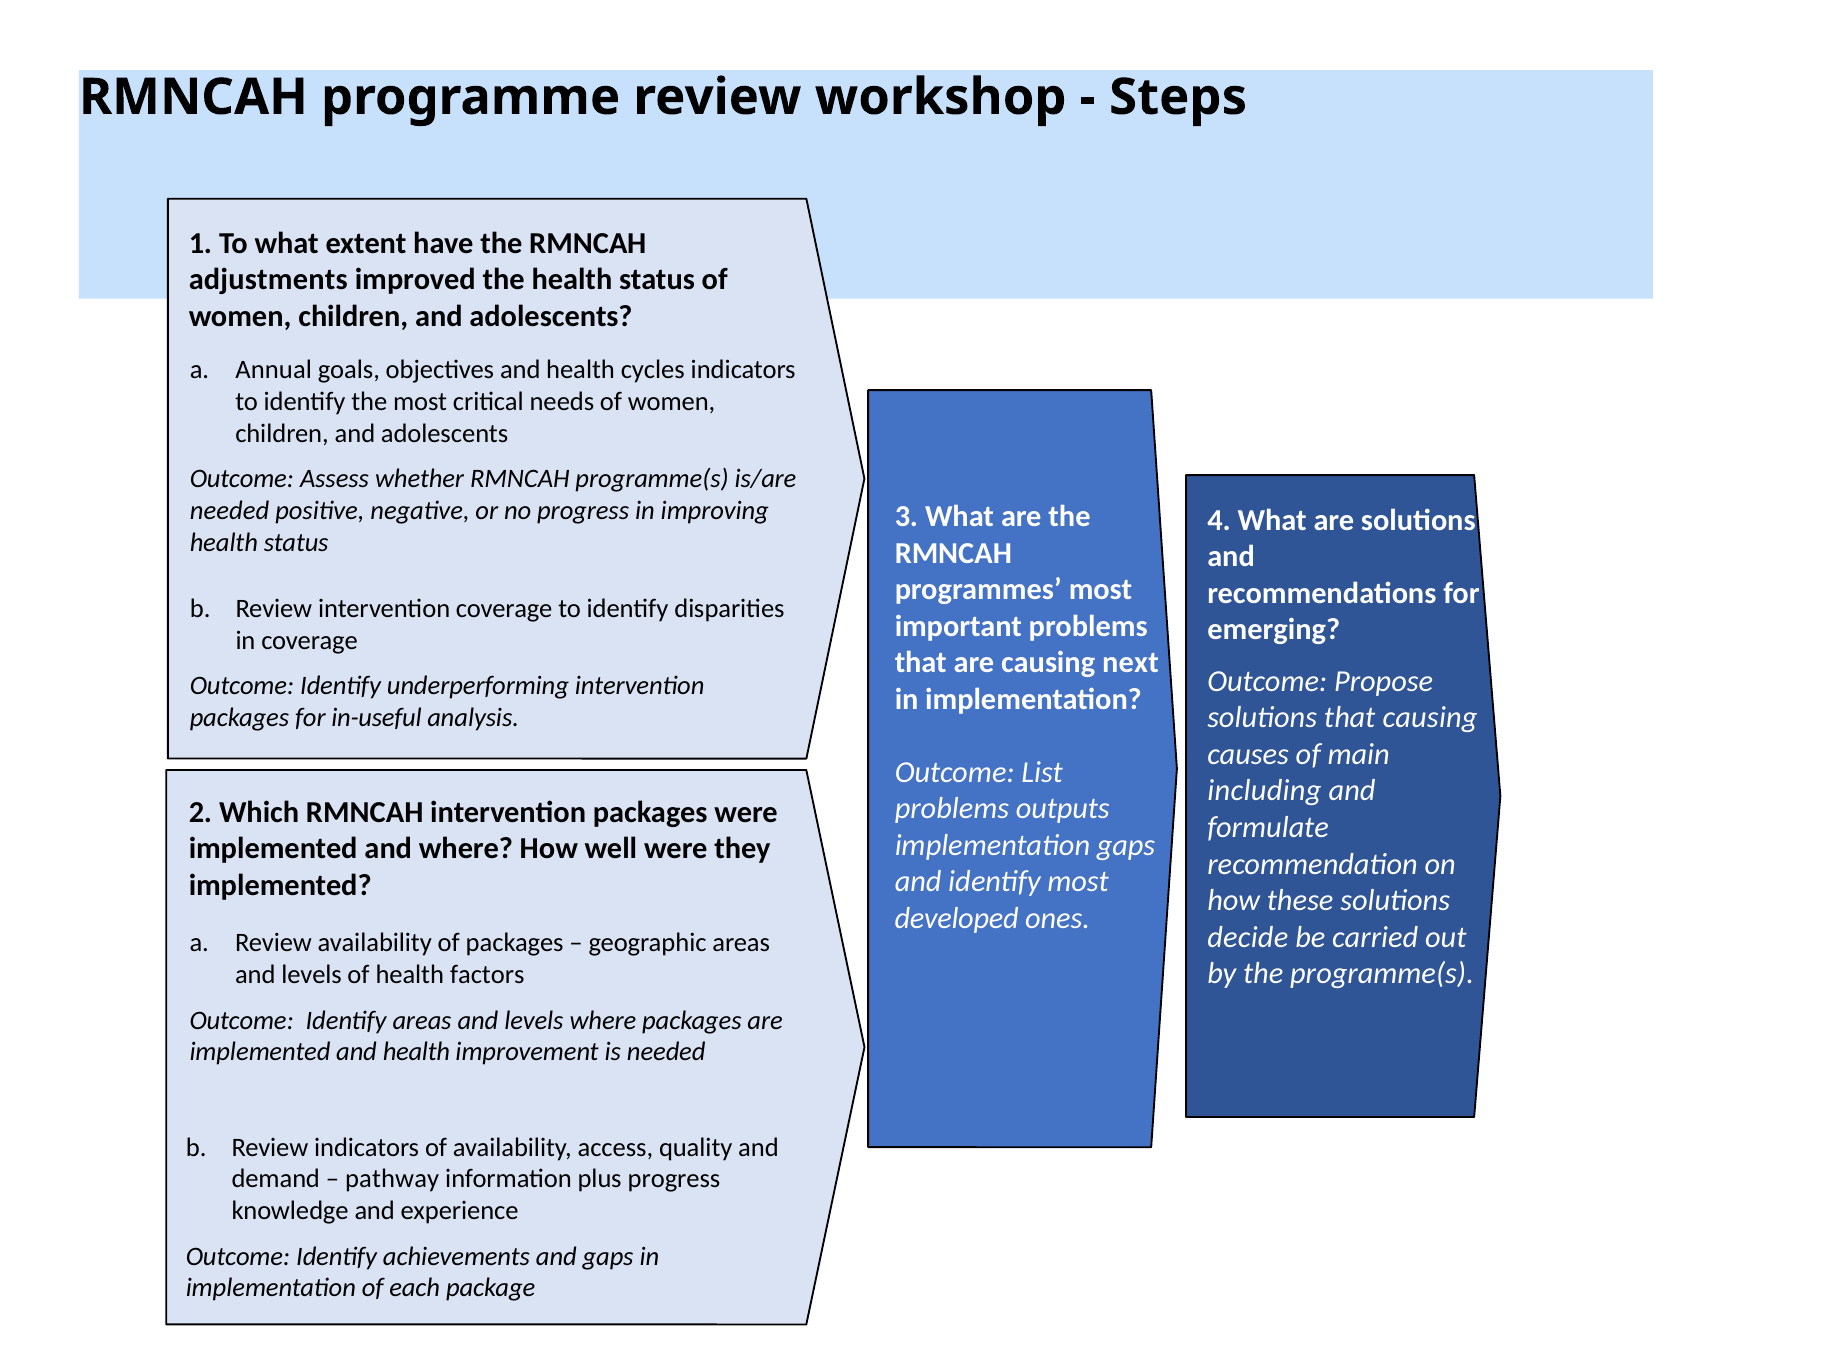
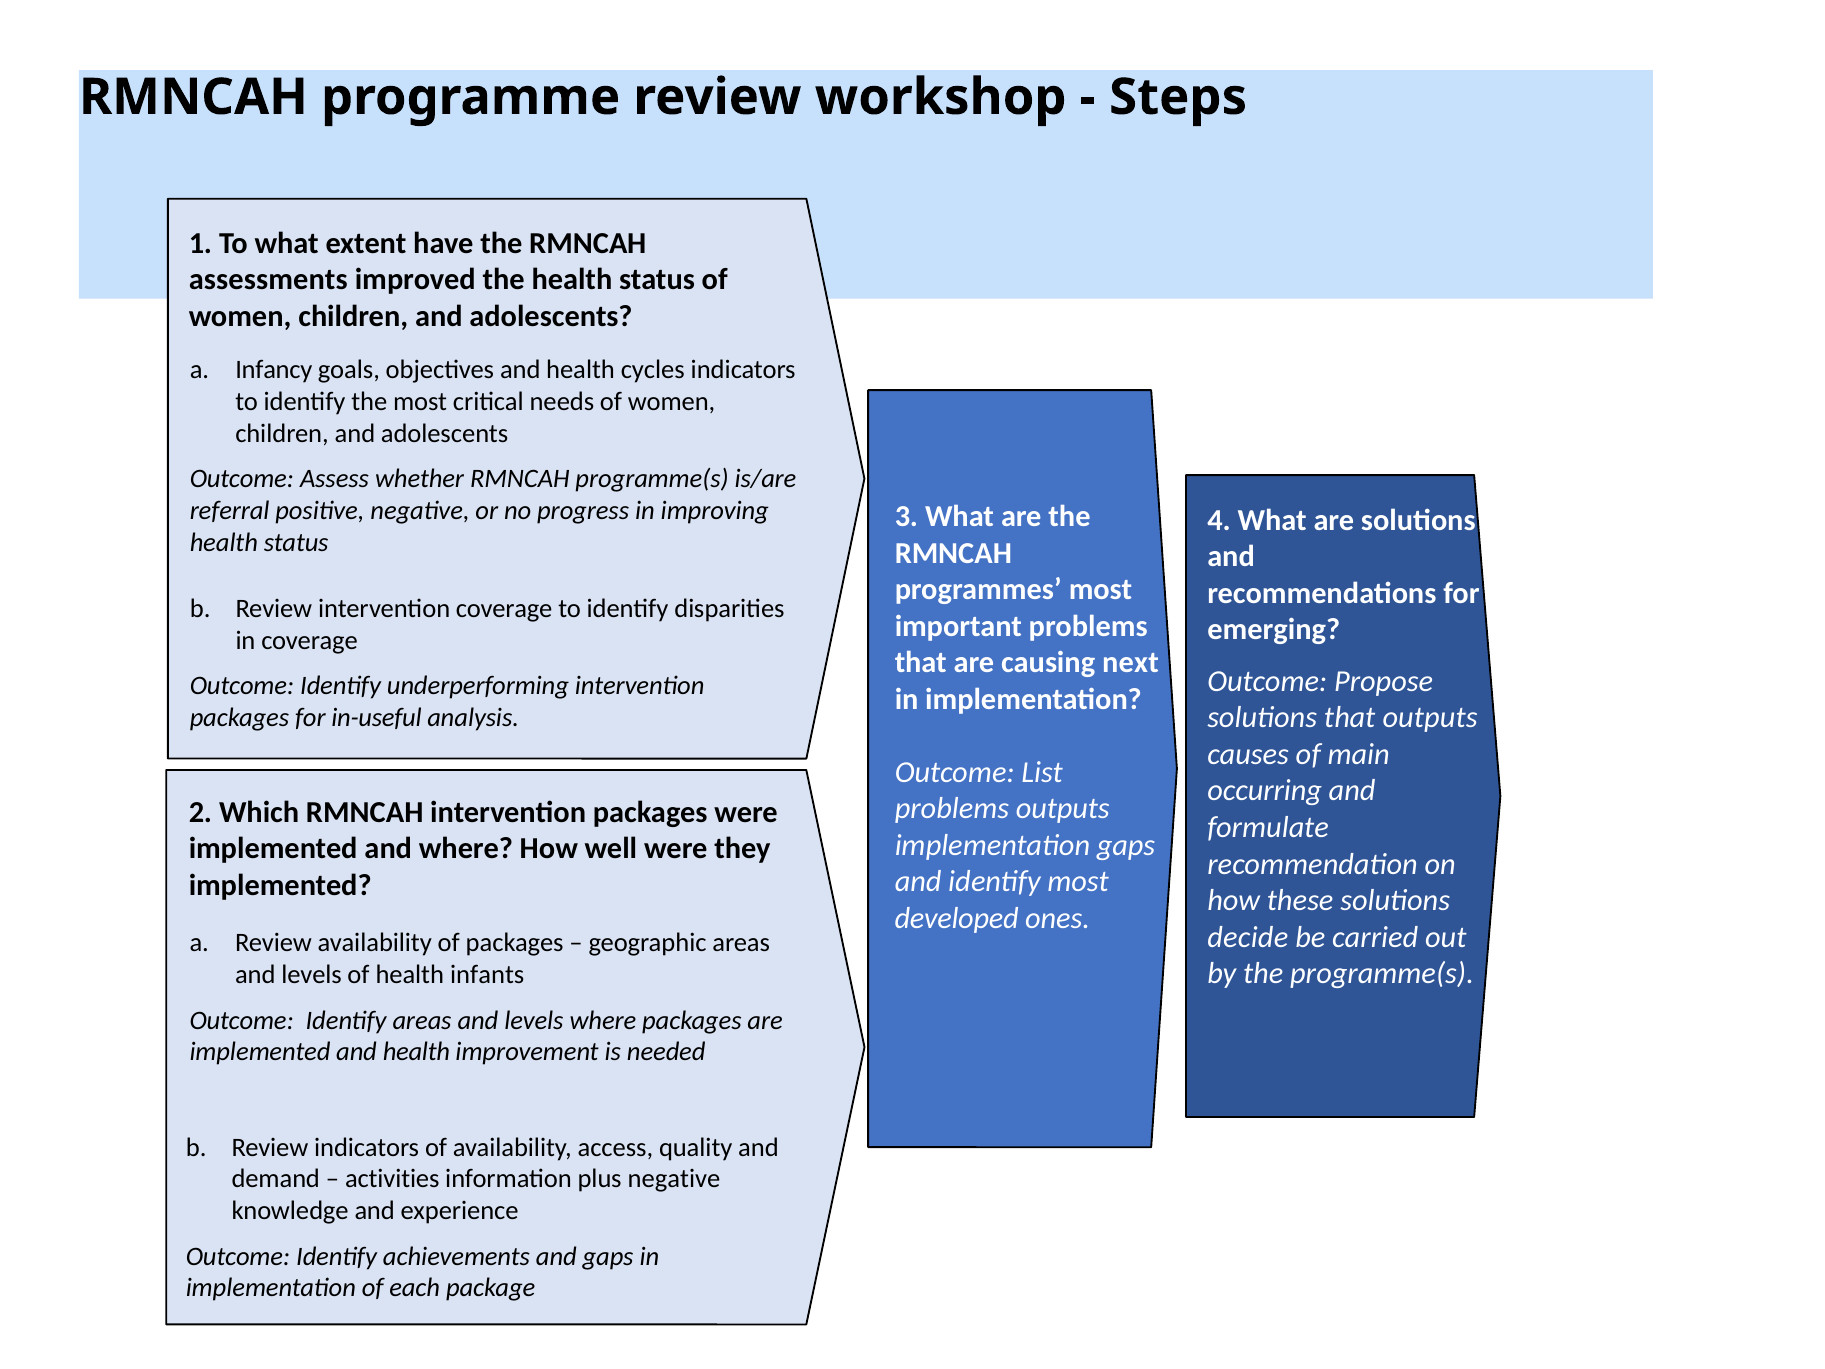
adjustments: adjustments -> assessments (268, 280)
Annual: Annual -> Infancy (274, 369)
needed: needed -> referral (230, 510)
that causing: causing -> outputs (1430, 718)
including: including -> occurring (1265, 791)
factors: factors -> infants (487, 975)
pathway: pathway -> activities (392, 1179)
plus progress: progress -> negative (674, 1179)
